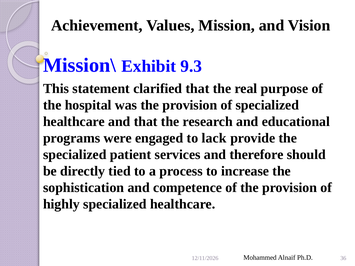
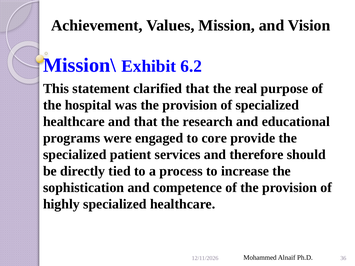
9.3: 9.3 -> 6.2 (191, 66)
lack: lack -> core (214, 138)
